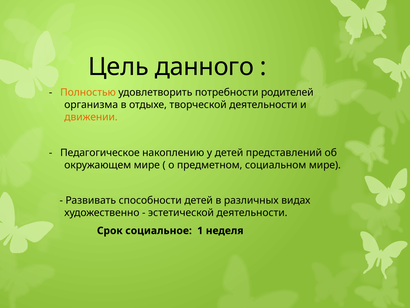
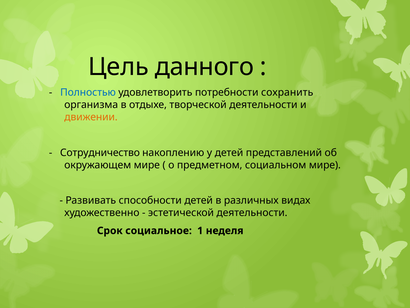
Полностью colour: orange -> blue (88, 92)
родителей: родителей -> сохранить (287, 92)
Педагогическое: Педагогическое -> Сотрудничество (100, 152)
